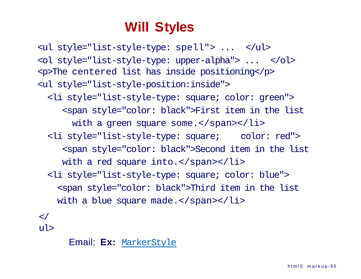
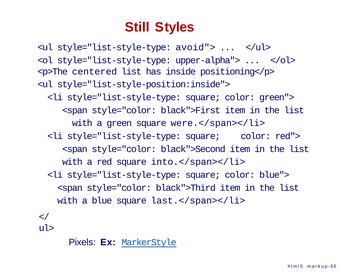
Will: Will -> Still (137, 27)
spell">: spell"> -> avoid"> (195, 47)
some.</span></li>: some.</span></li> -> were.</span></li> (218, 123)
made.</span></li>: made.</span></li> -> last.</span></li> (198, 201)
Email: Email -> Pixels (82, 242)
